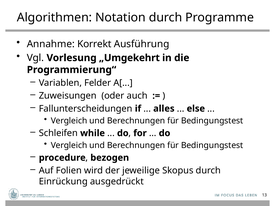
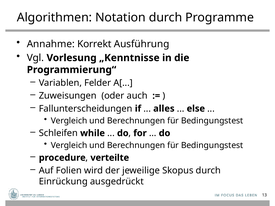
„Umgekehrt: „Umgekehrt -> „Kenntnisse (129, 58)
bezogen: bezogen -> verteilte (110, 158)
